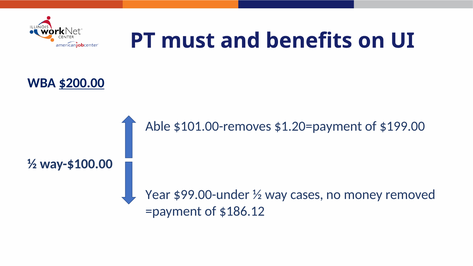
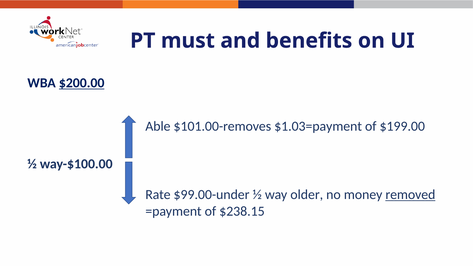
$1.20=payment: $1.20=payment -> $1.03=payment (318, 126)
Year: Year -> Rate (158, 195)
cases: cases -> older (307, 195)
removed underline: none -> present (410, 195)
$186.12: $186.12 -> $238.15 (242, 211)
